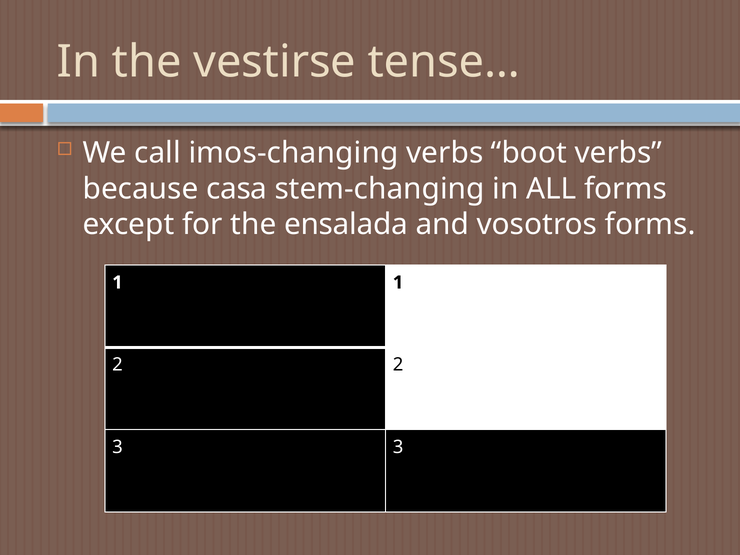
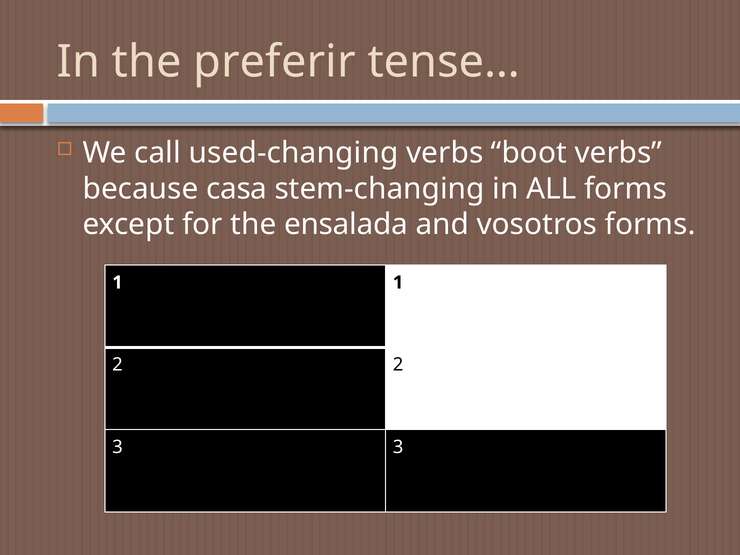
vestirse: vestirse -> preferir (275, 62)
imos-changing: imos-changing -> used-changing (294, 153)
